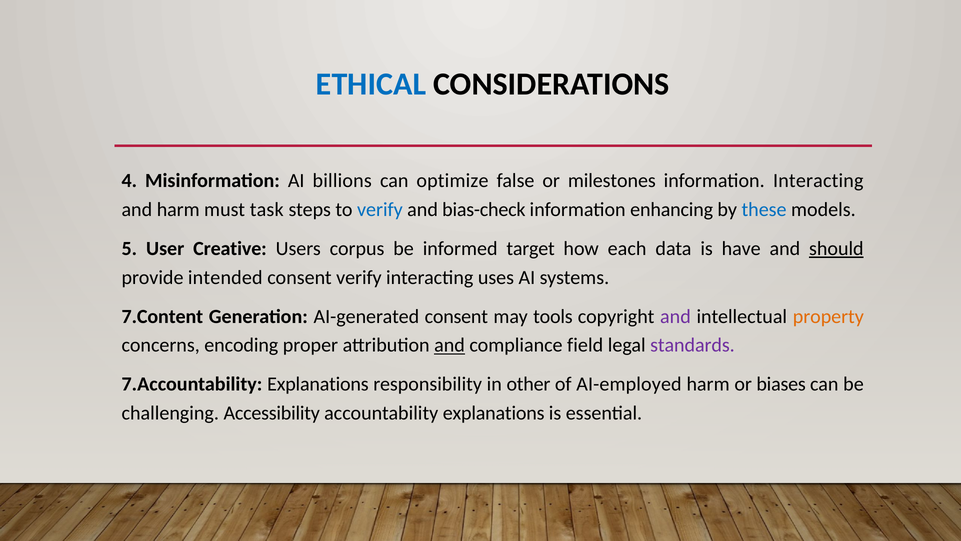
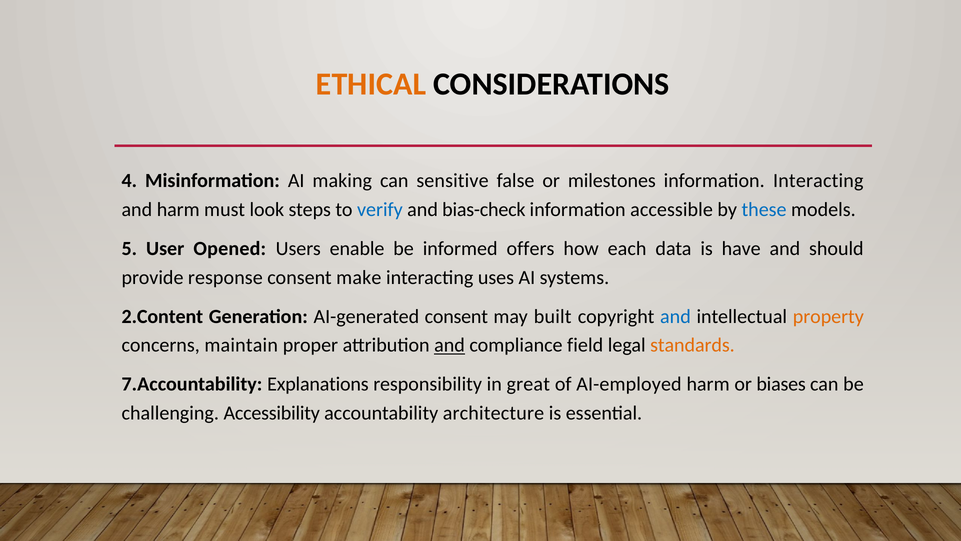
ETHICAL colour: blue -> orange (371, 84)
billions: billions -> making (342, 181)
optimize: optimize -> sensitive (452, 181)
task: task -> look (267, 210)
enhancing: enhancing -> accessible (672, 210)
Creative: Creative -> Opened (230, 248)
corpus: corpus -> enable (357, 248)
target: target -> offers (530, 248)
should underline: present -> none (836, 248)
intended: intended -> response (225, 277)
consent verify: verify -> make (359, 277)
7.Content: 7.Content -> 2.Content (162, 316)
tools: tools -> built (553, 316)
and colour: purple -> blue (675, 316)
encoding: encoding -> maintain (241, 345)
standards colour: purple -> orange (692, 345)
other: other -> great (528, 384)
accountability explanations: explanations -> architecture (493, 413)
